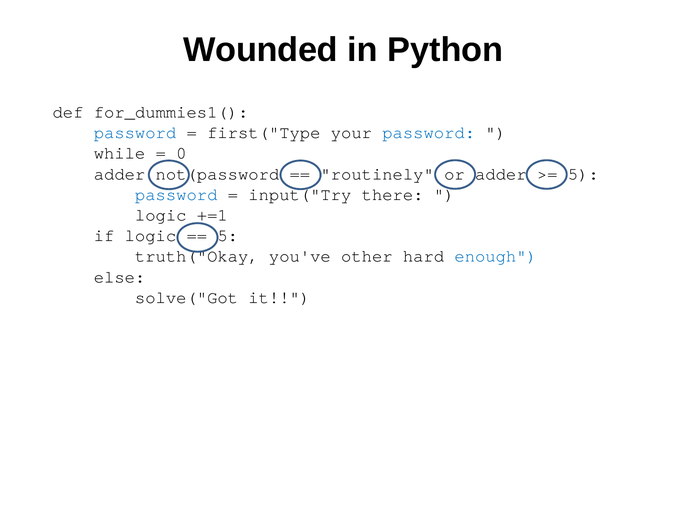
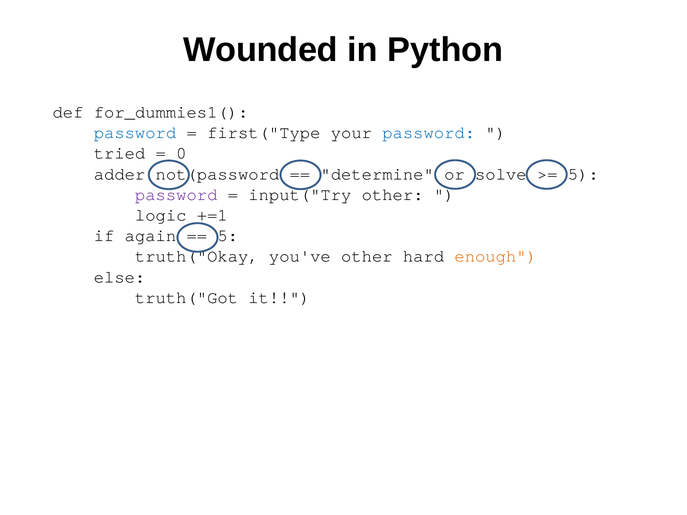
while: while -> tried (120, 153)
routinely: routinely -> determine (377, 174)
or adder: adder -> solve (501, 174)
password colour: blue -> purple (176, 195)
input("Try there: there -> other (393, 195)
if logic: logic -> again (150, 236)
enough colour: blue -> orange (496, 256)
solve("Got: solve("Got -> truth("Got (187, 298)
